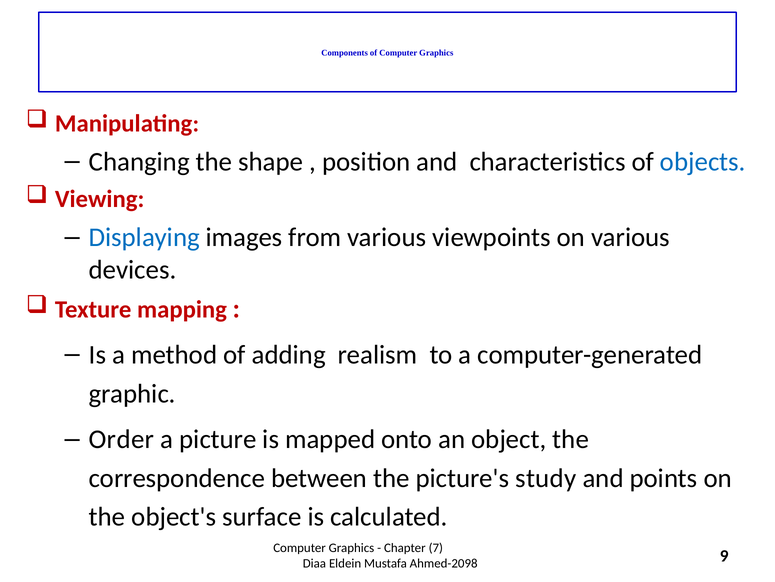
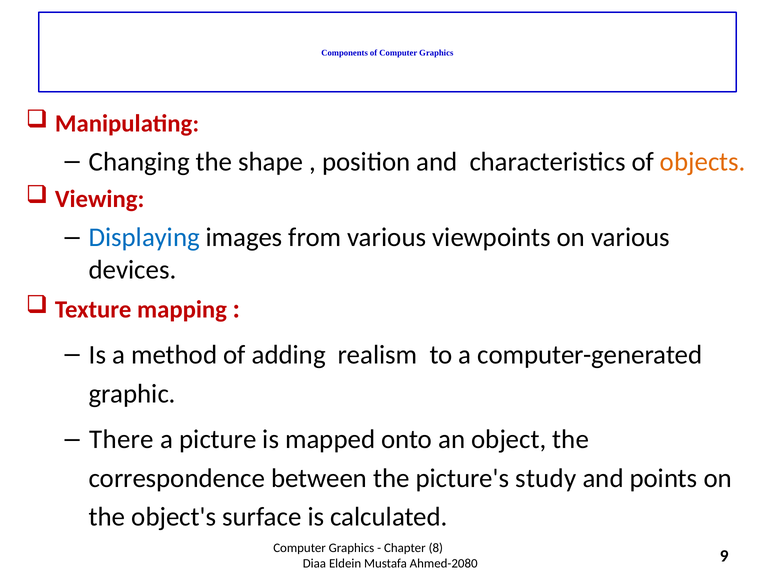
objects colour: blue -> orange (703, 162)
Order: Order -> There (121, 439)
7: 7 -> 8 (436, 547)
Ahmed-2098: Ahmed-2098 -> Ahmed-2080 (444, 563)
